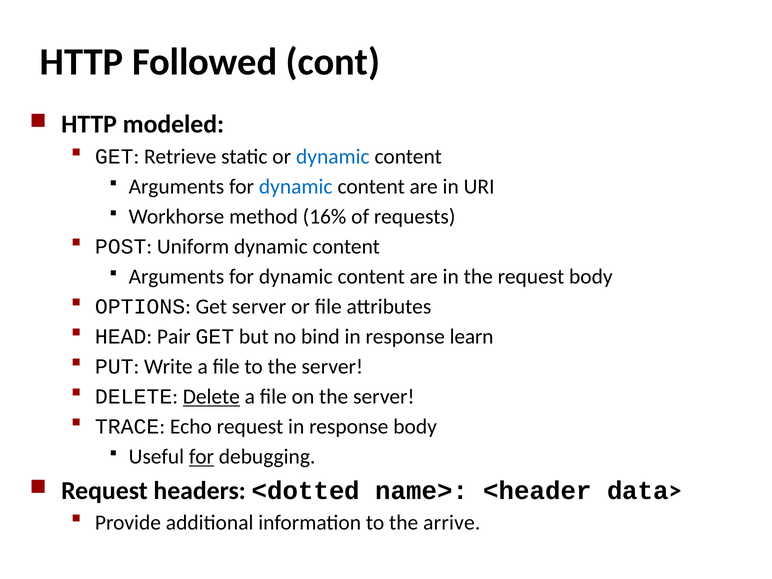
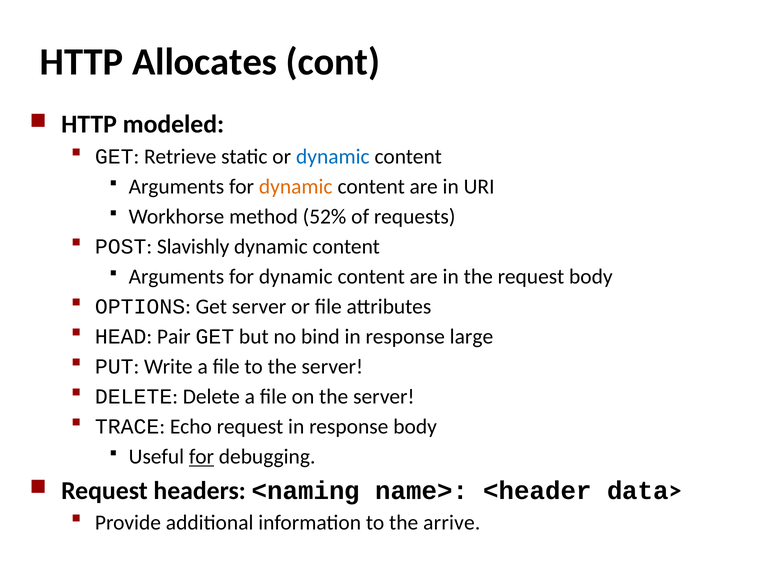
Followed: Followed -> Allocates (205, 62)
dynamic colour: blue -> orange (296, 186)
16%: 16% -> 52% (325, 217)
Uniform: Uniform -> Slavishly (193, 247)
learn: learn -> large (471, 337)
Delete underline: present -> none (211, 397)
<dotted: <dotted -> <naming (306, 491)
